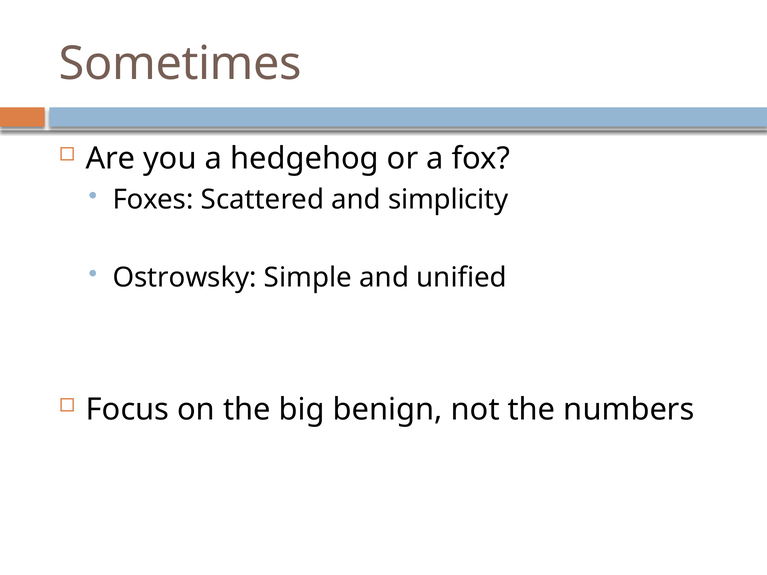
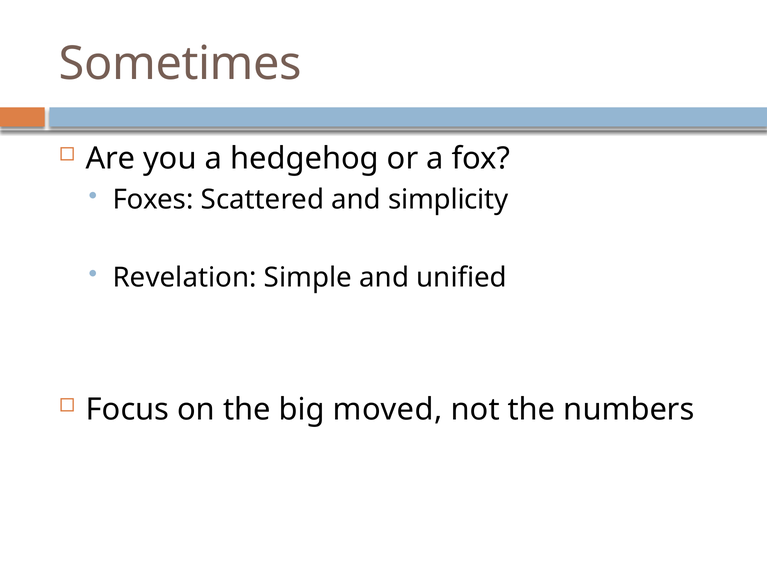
Ostrowsky: Ostrowsky -> Revelation (185, 278)
benign: benign -> moved (388, 410)
